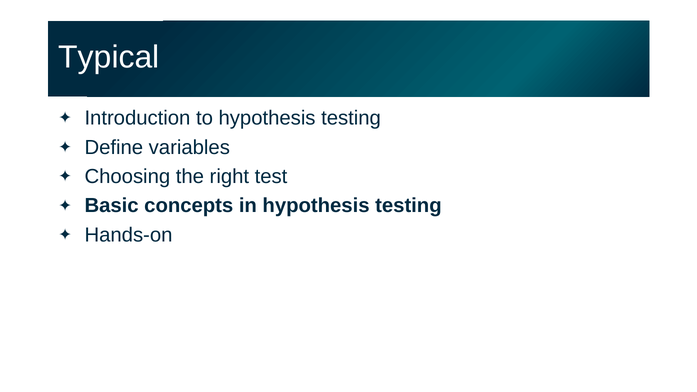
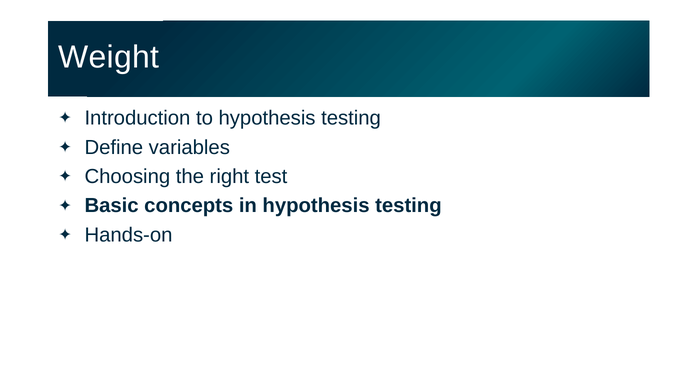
Typical: Typical -> Weight (109, 57)
